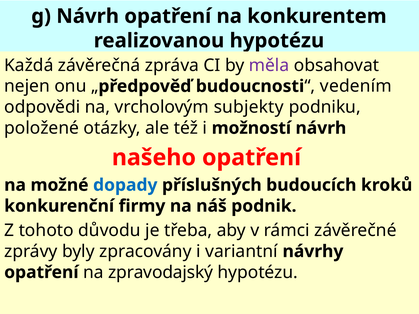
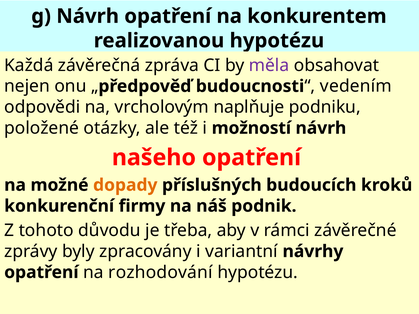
subjekty: subjekty -> naplňuje (249, 107)
dopady colour: blue -> orange (125, 185)
zpravodajský: zpravodajský -> rozhodování (160, 272)
